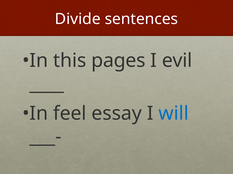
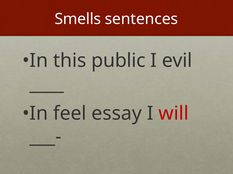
Divide: Divide -> Smells (78, 19)
pages: pages -> public (118, 61)
will colour: blue -> red (174, 114)
